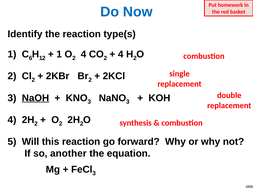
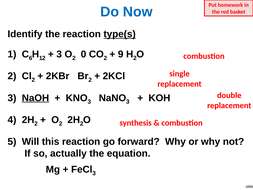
type(s underline: none -> present (120, 34)
1: 1 -> 3 (59, 54)
4: 4 -> 0 (84, 54)
4: 4 -> 9 (121, 54)
another: another -> actually (68, 153)
